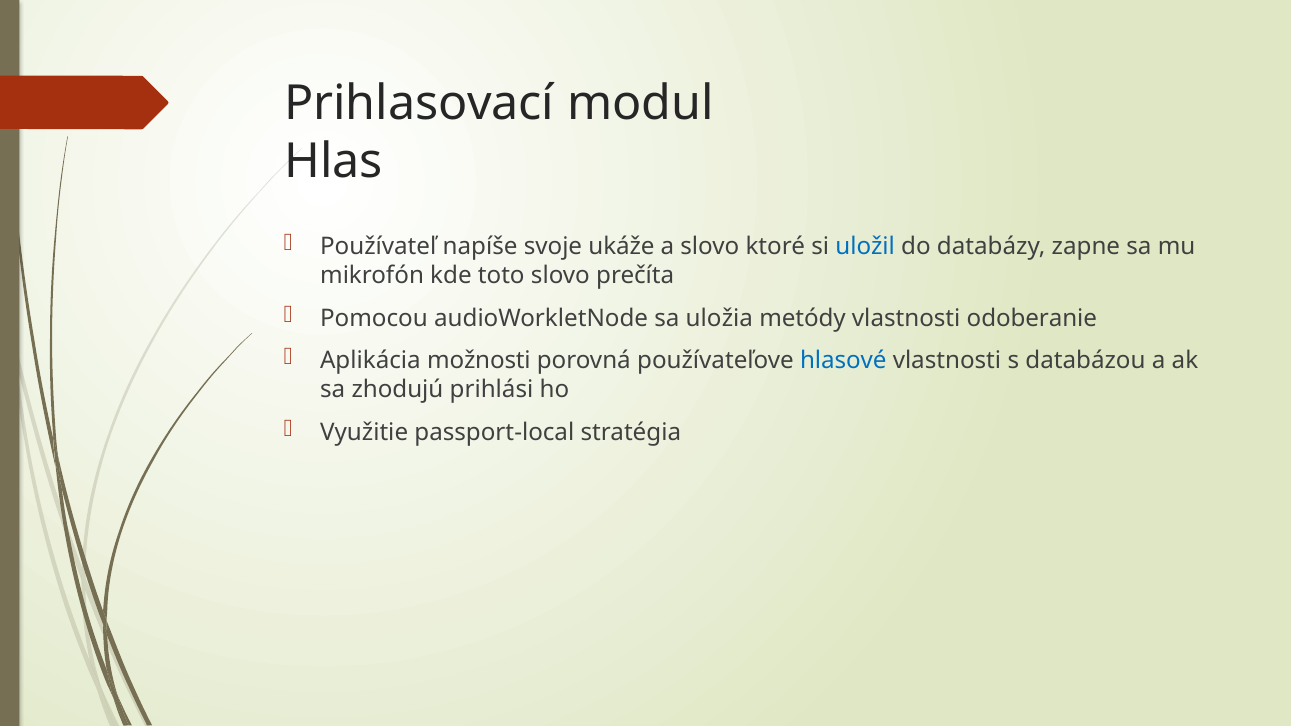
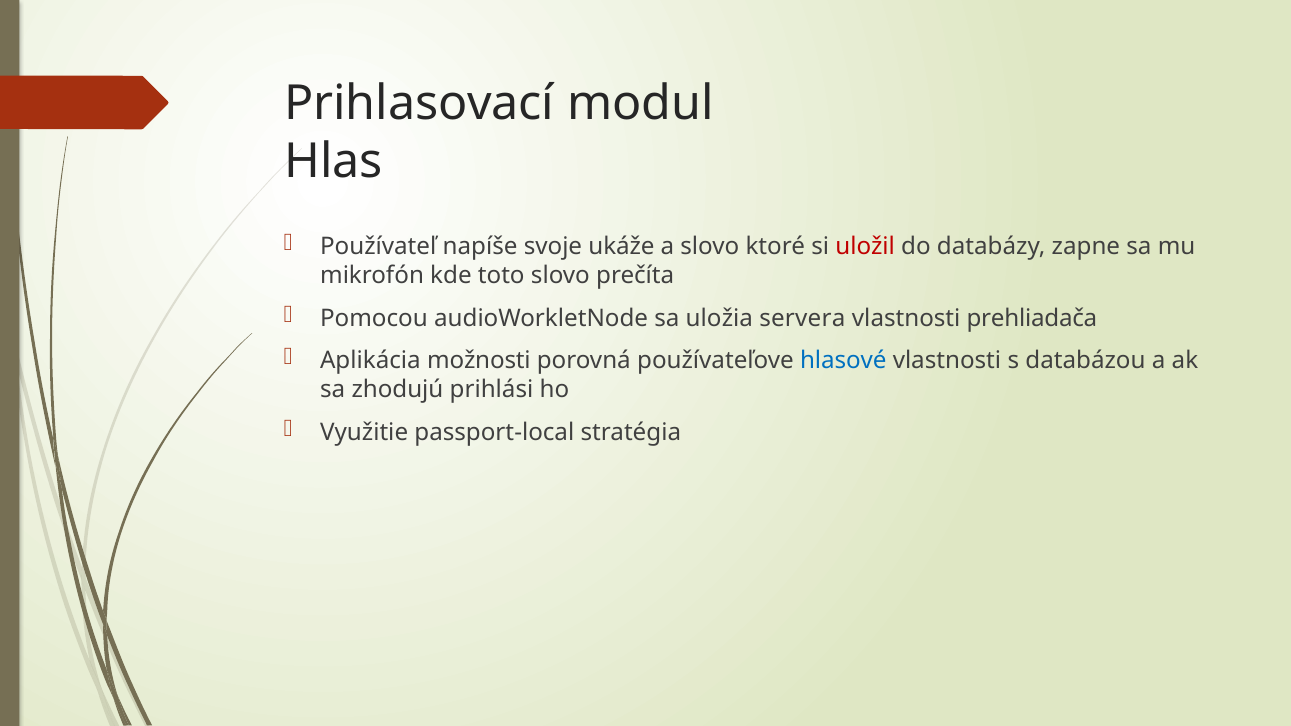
uložil colour: blue -> red (865, 247)
metódy: metódy -> servera (802, 319)
odoberanie: odoberanie -> prehliadača (1032, 319)
